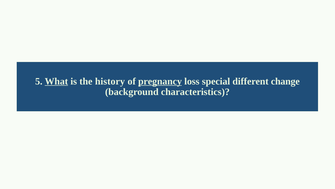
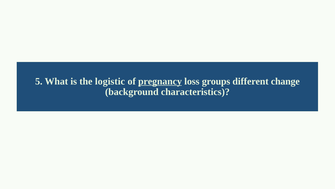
What underline: present -> none (56, 81)
history: history -> logistic (110, 81)
special: special -> groups (216, 81)
